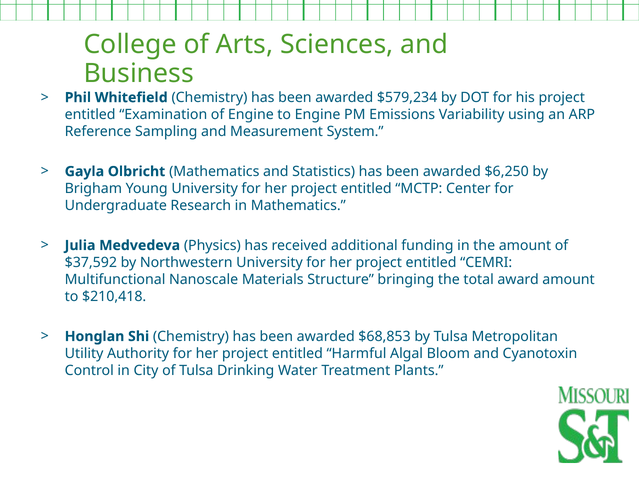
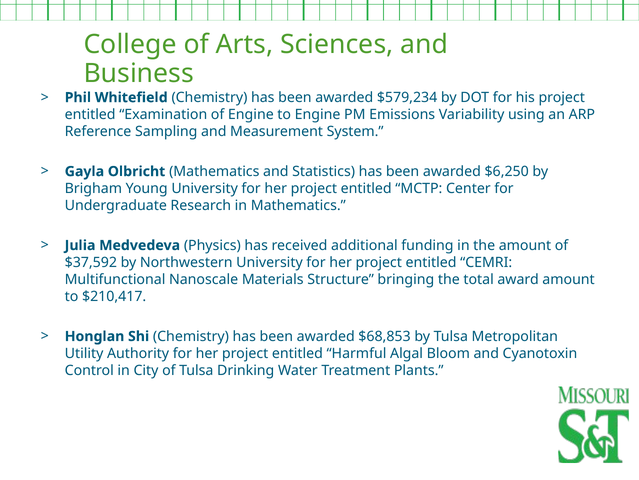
$210,418: $210,418 -> $210,417 (114, 296)
